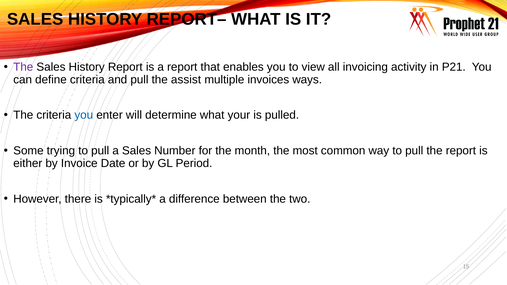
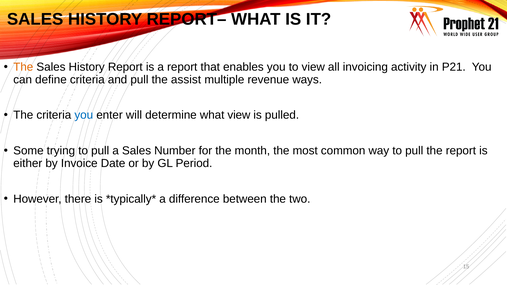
The colour: purple -> orange (23, 67)
invoices: invoices -> revenue (268, 80)
what your: your -> view (239, 115)
